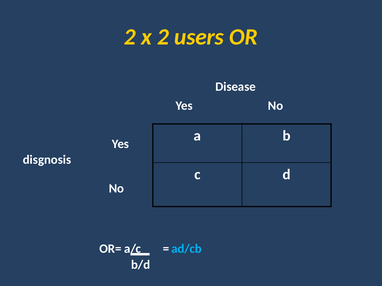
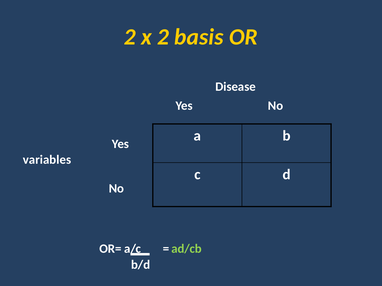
users: users -> basis (199, 37)
disgnosis: disgnosis -> variables (47, 160)
ad/cb colour: light blue -> light green (187, 249)
